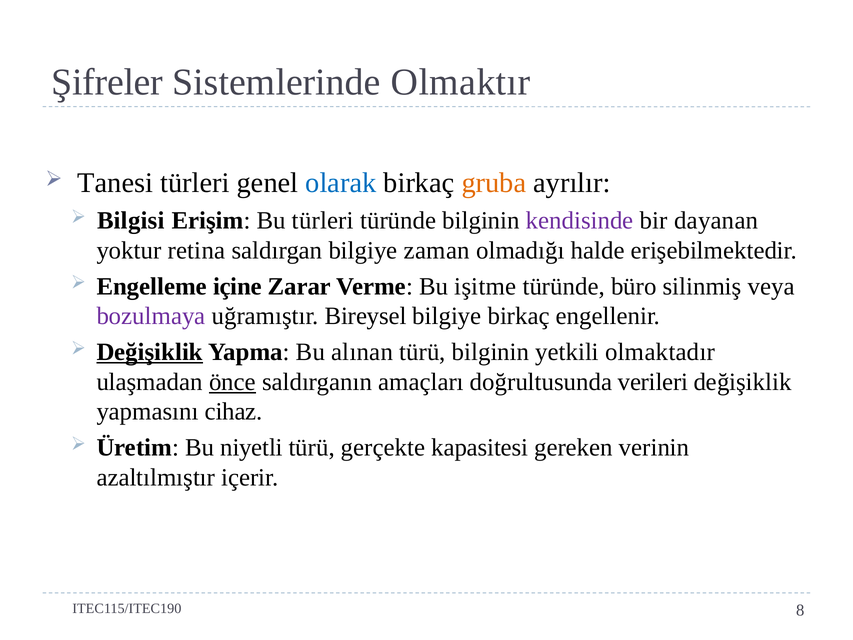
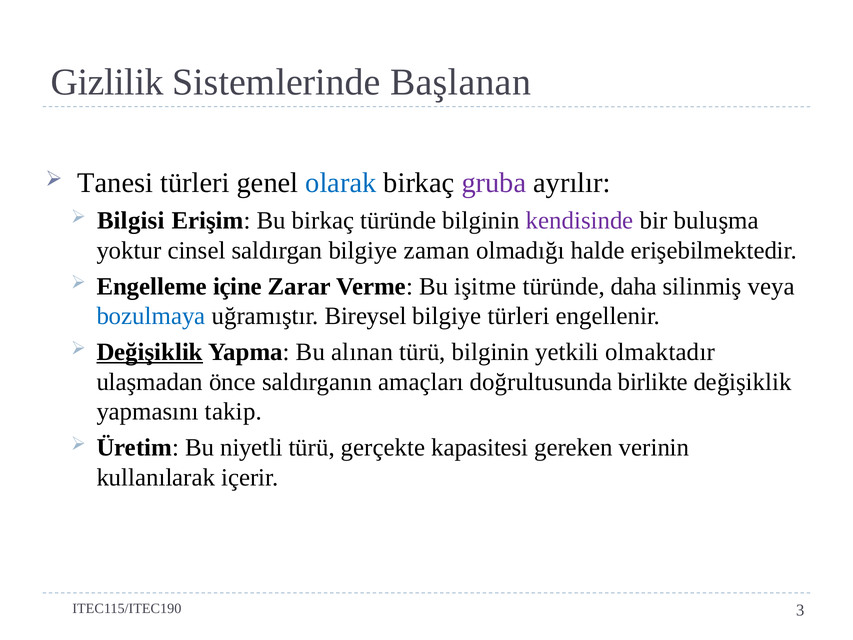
Şifreler: Şifreler -> Gizlilik (107, 82)
Olmaktır: Olmaktır -> Başlanan (461, 82)
gruba colour: orange -> purple (494, 183)
Bu türleri: türleri -> birkaç (323, 221)
dayanan: dayanan -> buluşma (716, 221)
retina: retina -> cinsel (197, 250)
büro: büro -> daha (634, 286)
bozulmaya colour: purple -> blue (151, 316)
bilgiye birkaç: birkaç -> türleri (519, 316)
önce underline: present -> none (232, 382)
verileri: verileri -> birlikte (653, 382)
cihaz: cihaz -> takip (233, 412)
azaltılmıştır: azaltılmıştır -> kullanılarak (156, 477)
8: 8 -> 3 (800, 610)
